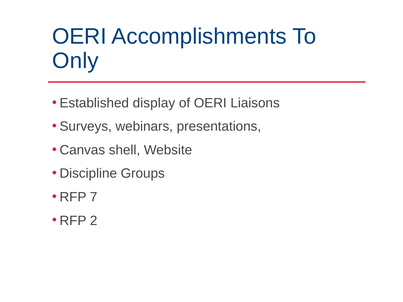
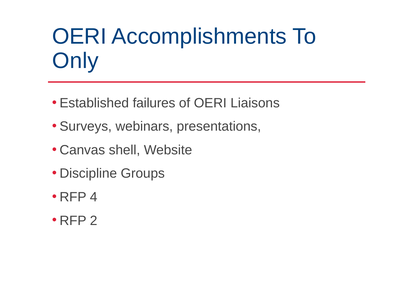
display: display -> failures (154, 103)
7: 7 -> 4 (94, 197)
